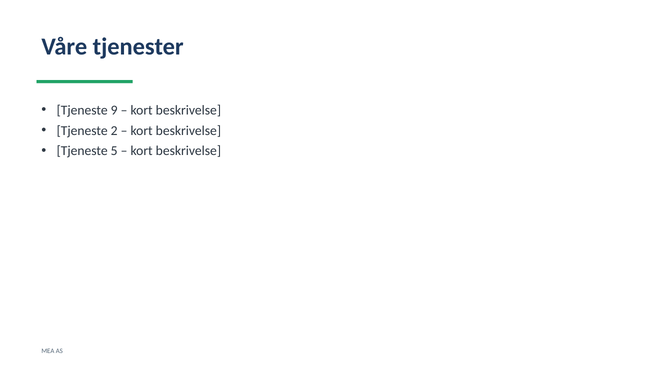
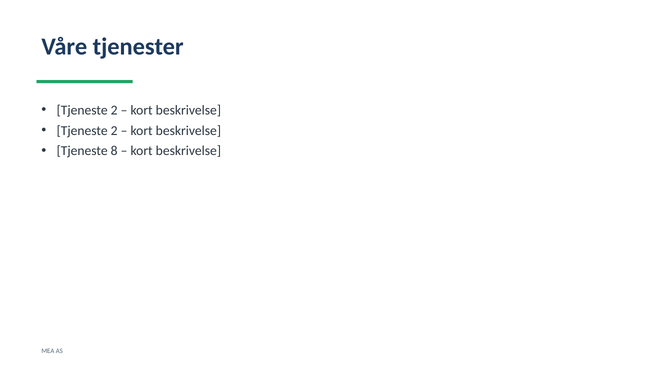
9: 9 -> 2 (114, 110)
5: 5 -> 8 (114, 151)
